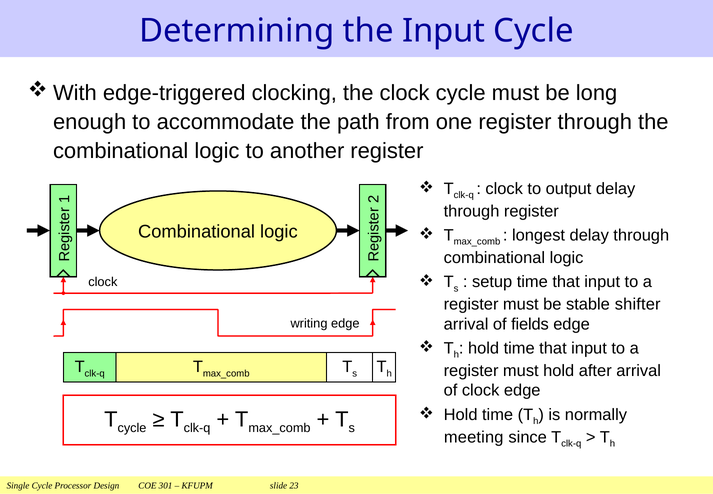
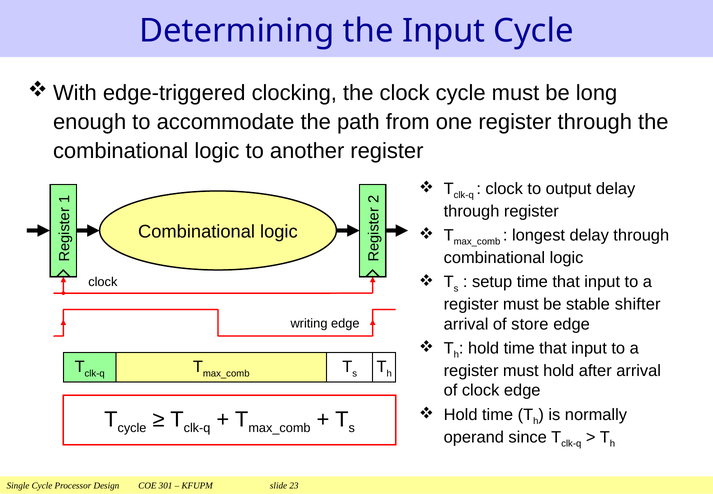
fields: fields -> store (530, 324)
meeting: meeting -> operand (474, 437)
